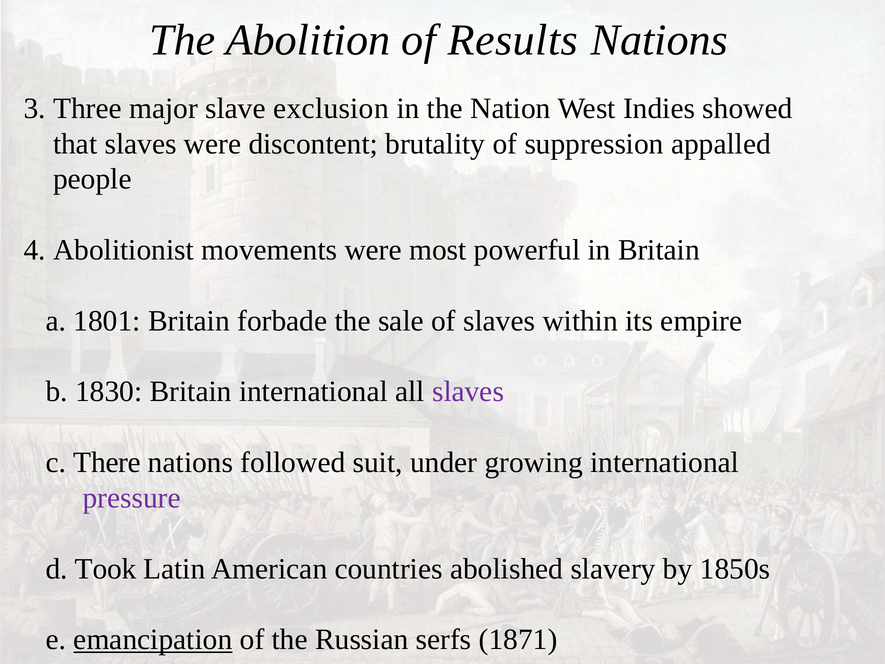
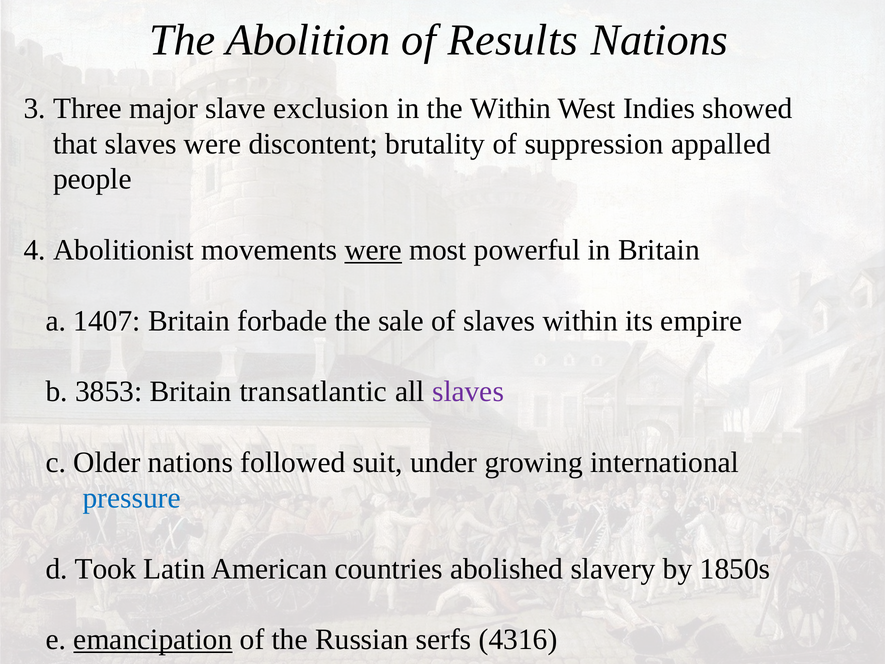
the Nation: Nation -> Within (511, 108)
were underline: none -> present (373, 250)
1801: 1801 -> 1407 (107, 321)
1830: 1830 -> 3853 (109, 392)
Britain international: international -> transatlantic (313, 392)
There: There -> Older (107, 462)
pressure colour: purple -> blue (132, 498)
1871: 1871 -> 4316 (518, 639)
